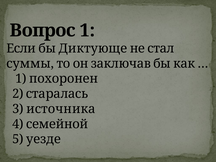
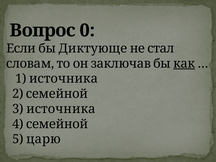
Вопрос 1: 1 -> 0 (87, 30)
суммы: суммы -> словам (30, 64)
как underline: none -> present (184, 64)
1 похоронен: похоронен -> источника (63, 79)
2 старалась: старалась -> семейной (57, 94)
уезде: уезде -> царю (43, 139)
